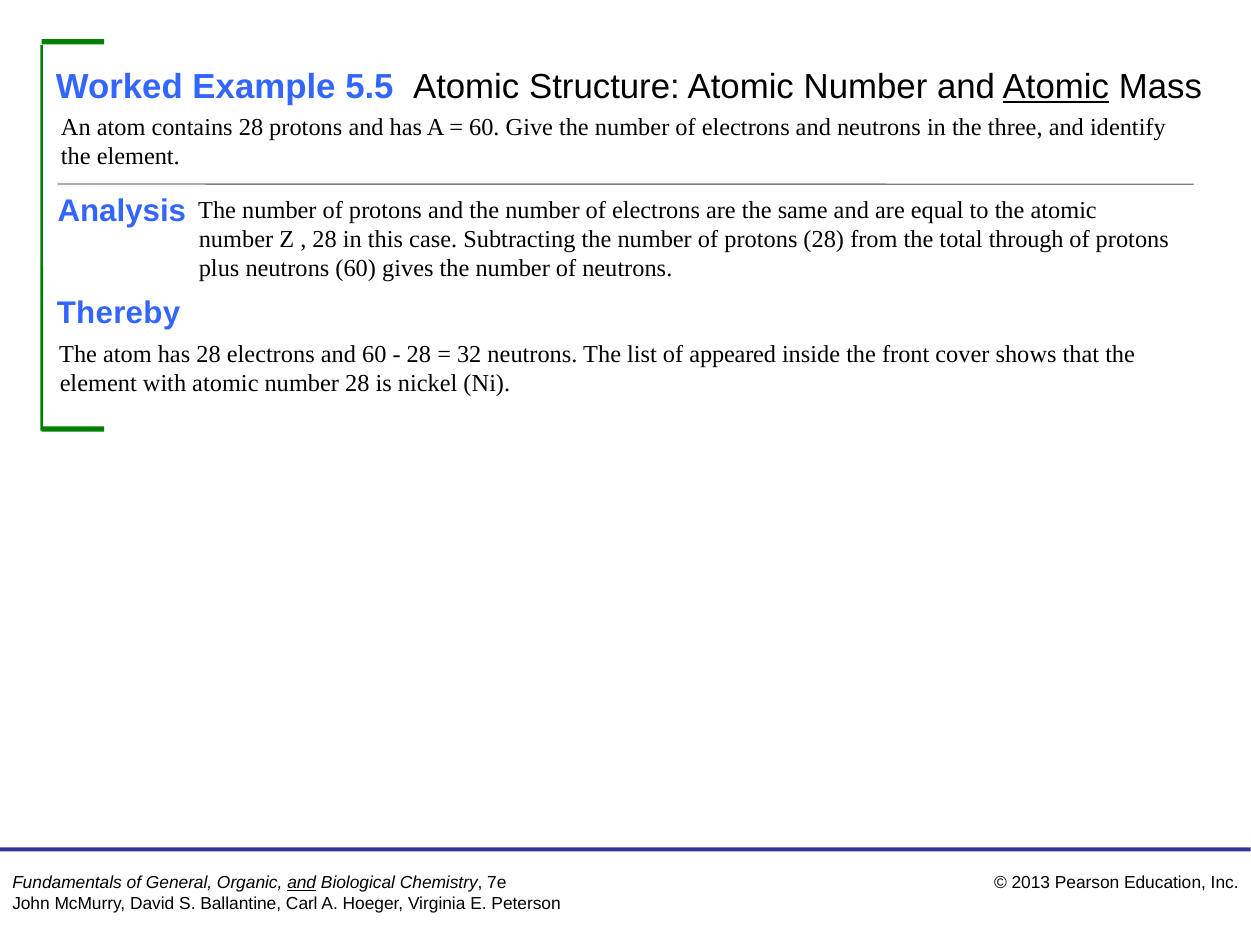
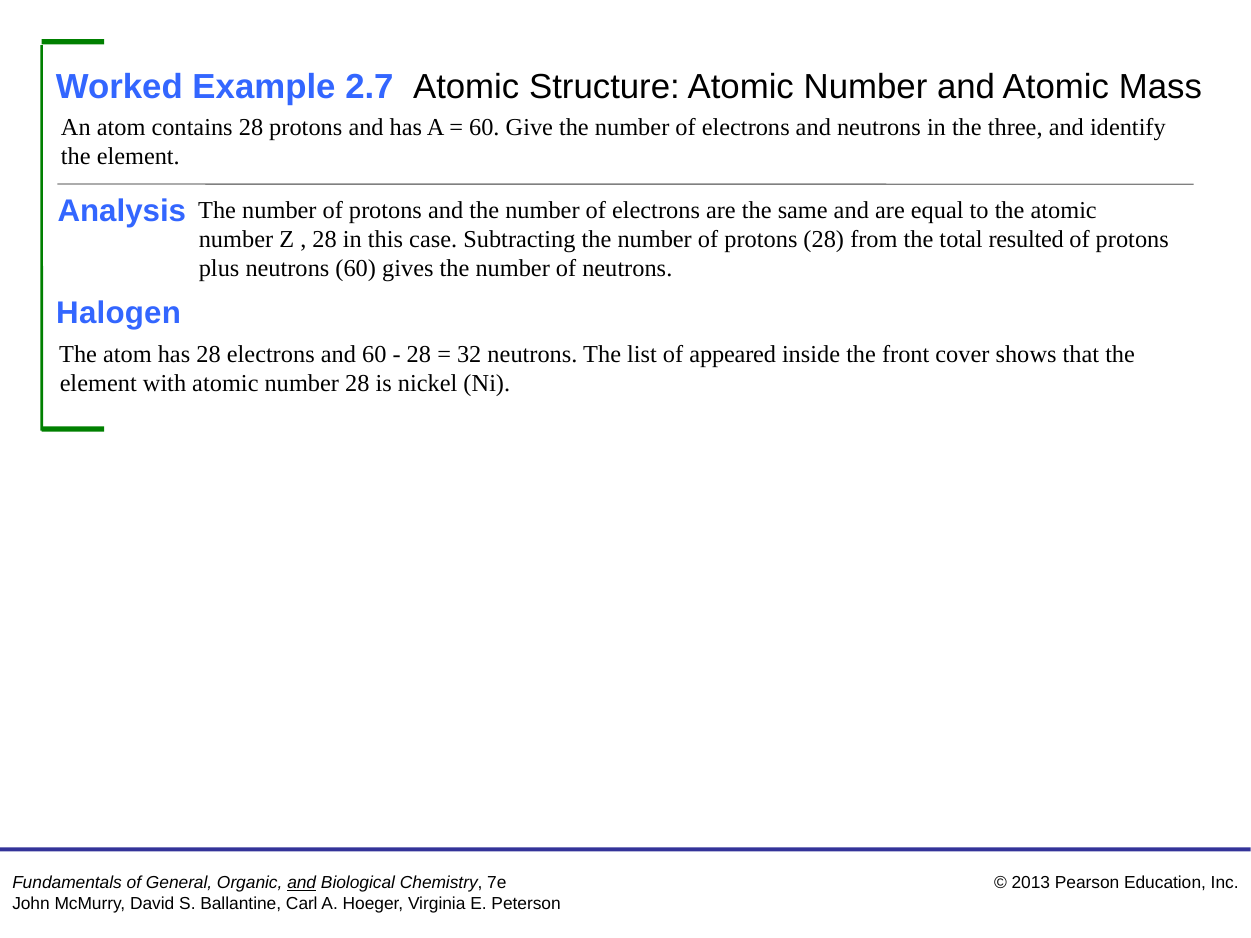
5.5: 5.5 -> 2.7 (369, 87)
Atomic underline: present -> none (1056, 87)
through: through -> resulted (1026, 240)
Thereby: Thereby -> Halogen (119, 313)
